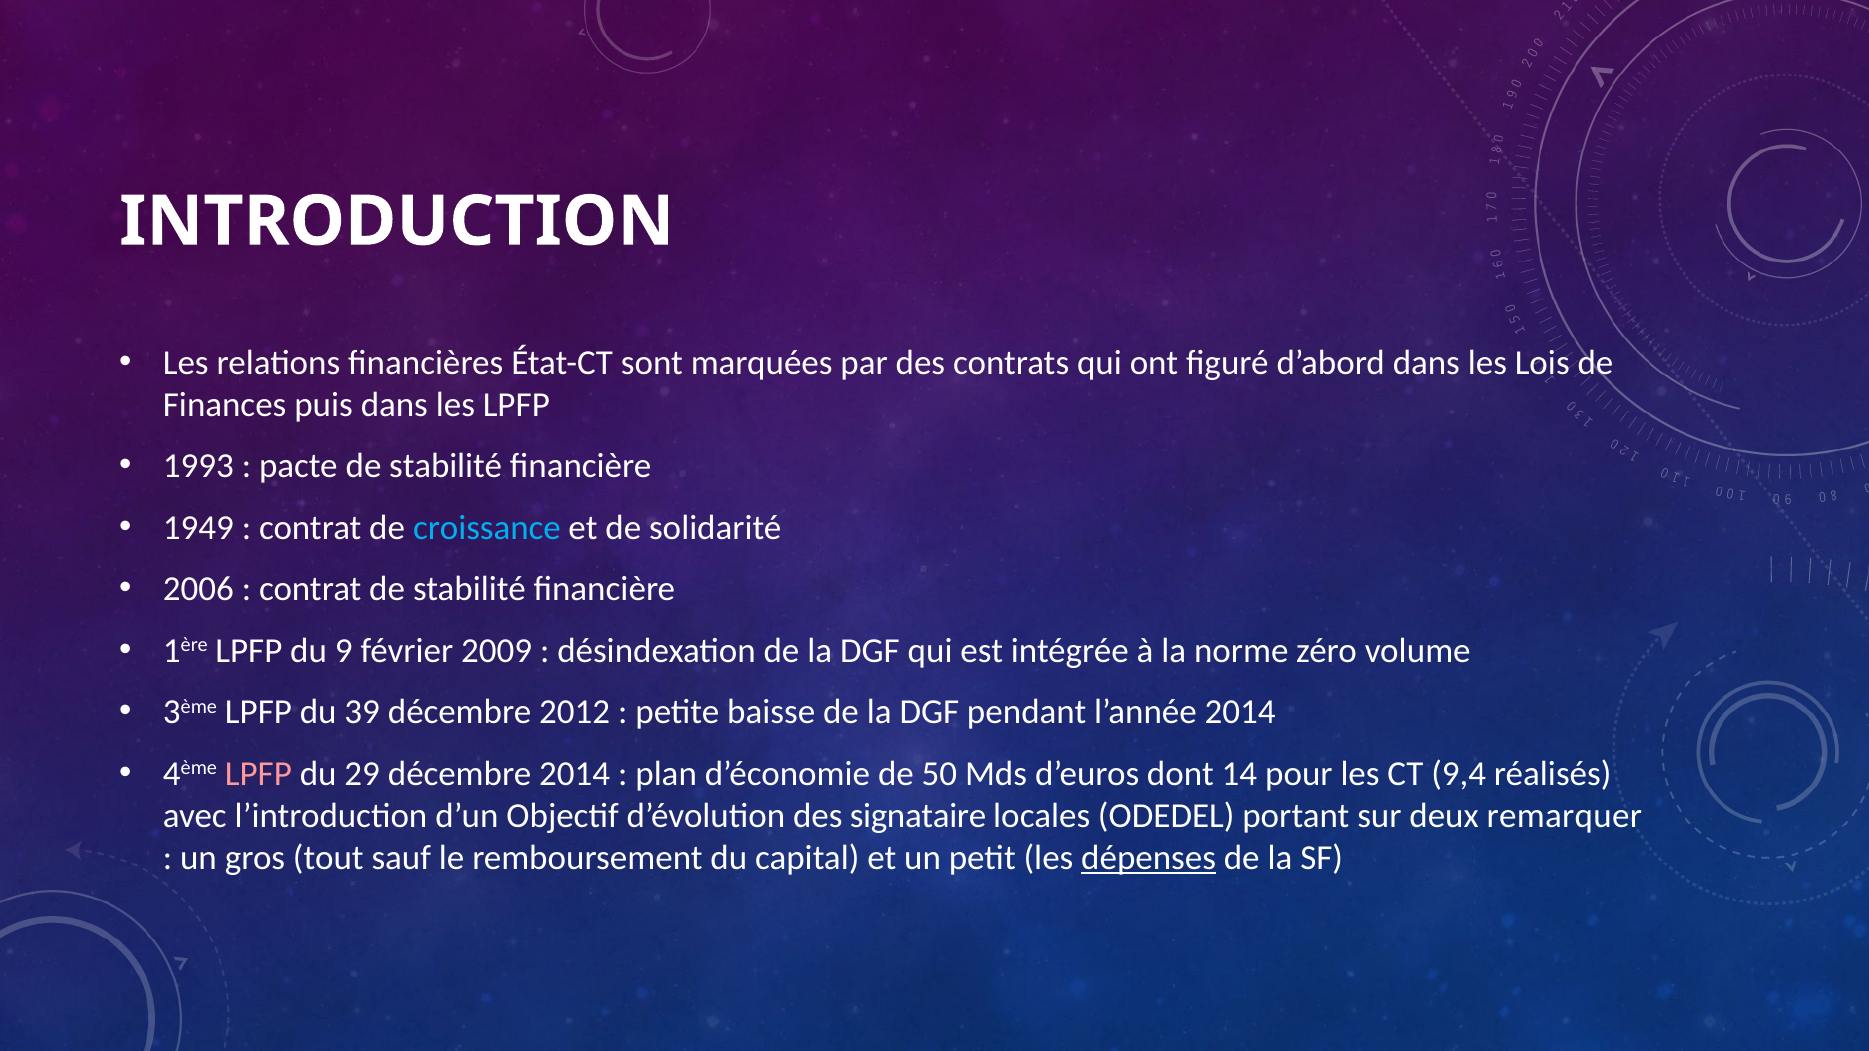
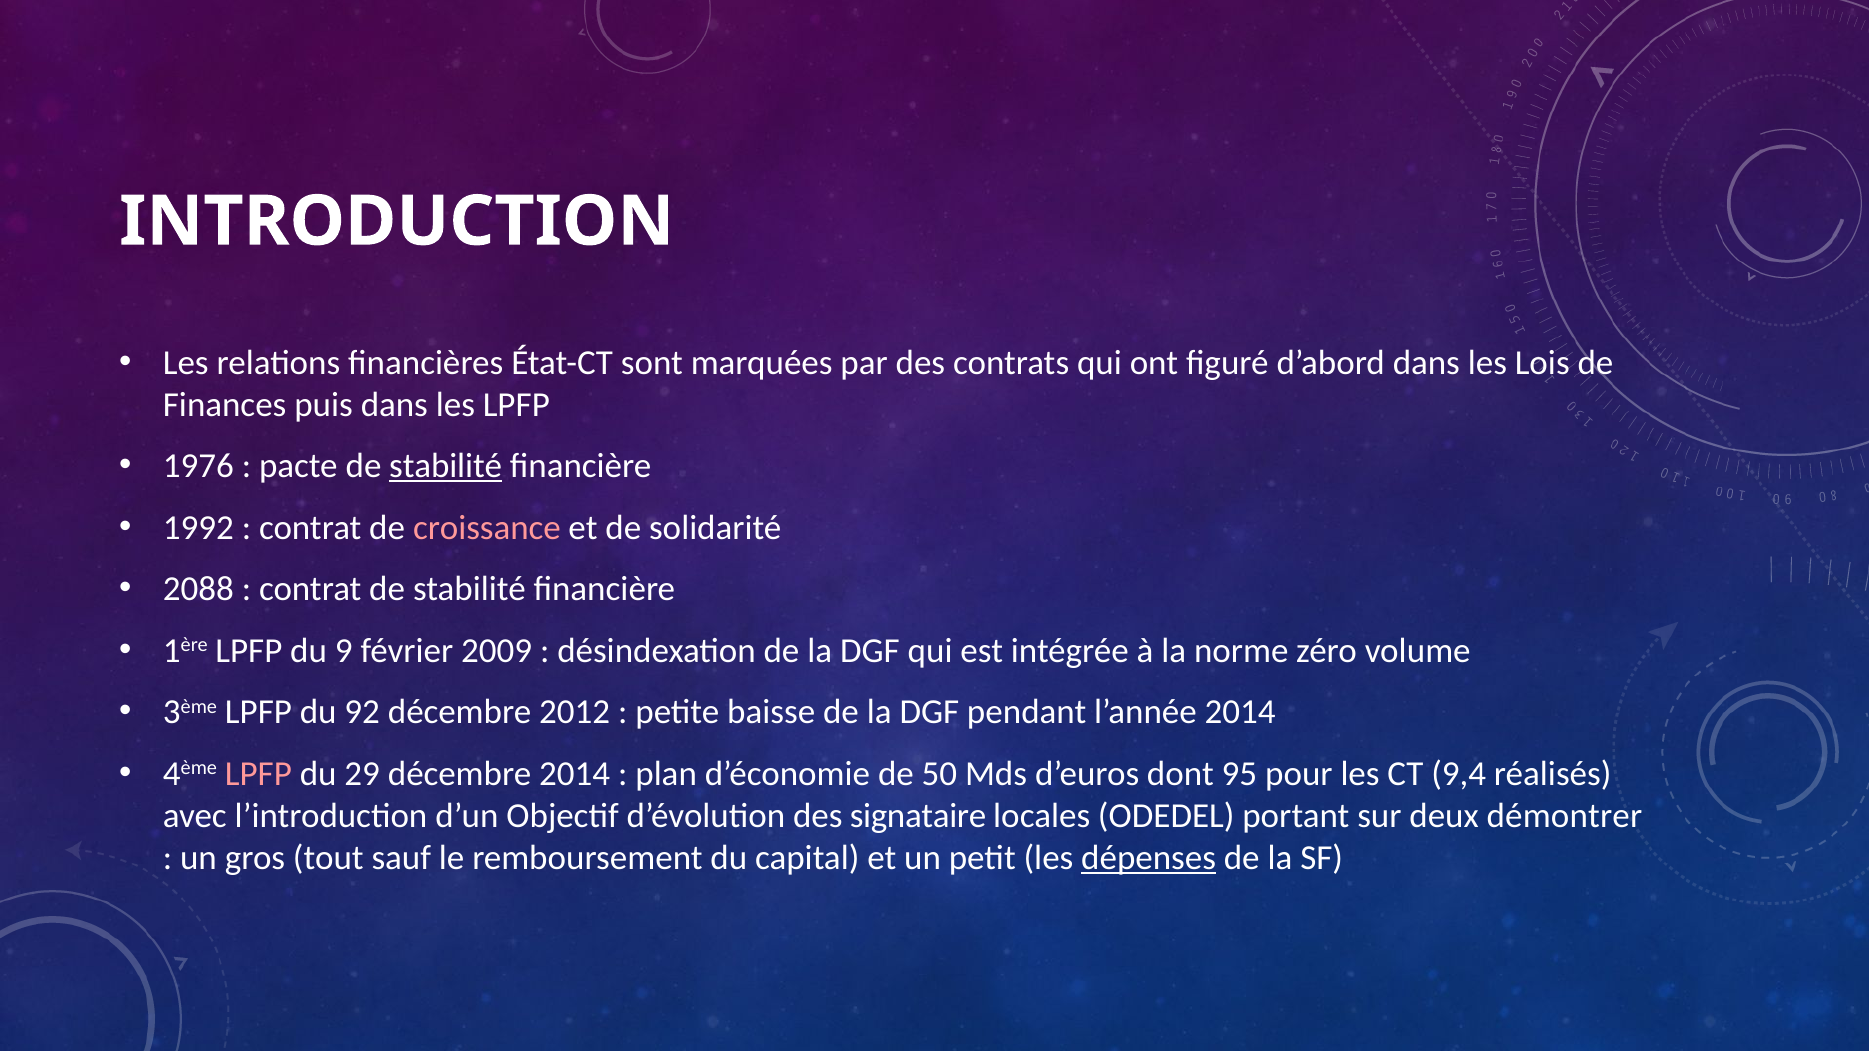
1993: 1993 -> 1976 (198, 466)
stabilité underline: none -> present (446, 466)
1949: 1949 -> 1992 (198, 528)
croissance colour: light blue -> pink (487, 528)
2006: 2006 -> 2088 (198, 589)
39: 39 -> 92 (362, 712)
14: 14 -> 95 (1239, 774)
remarquer: remarquer -> démontrer (1564, 816)
